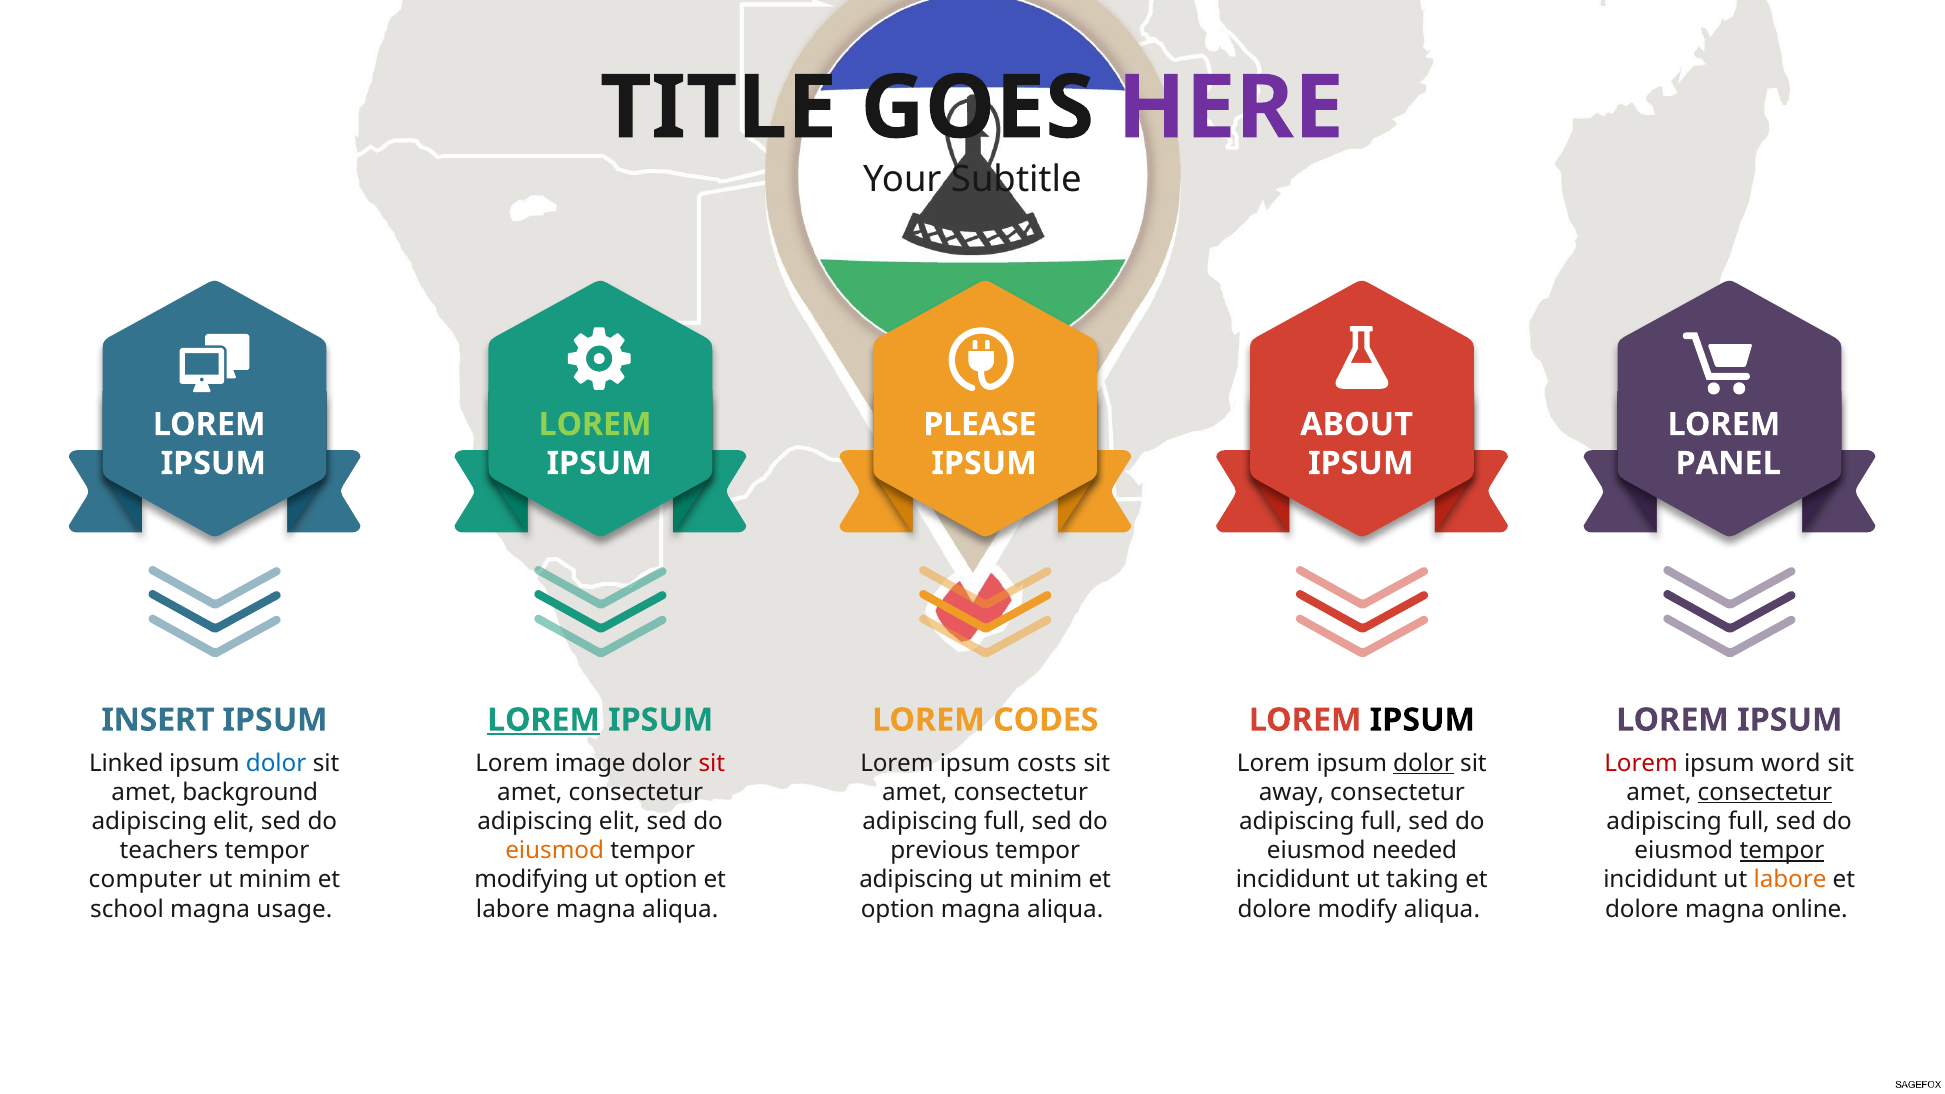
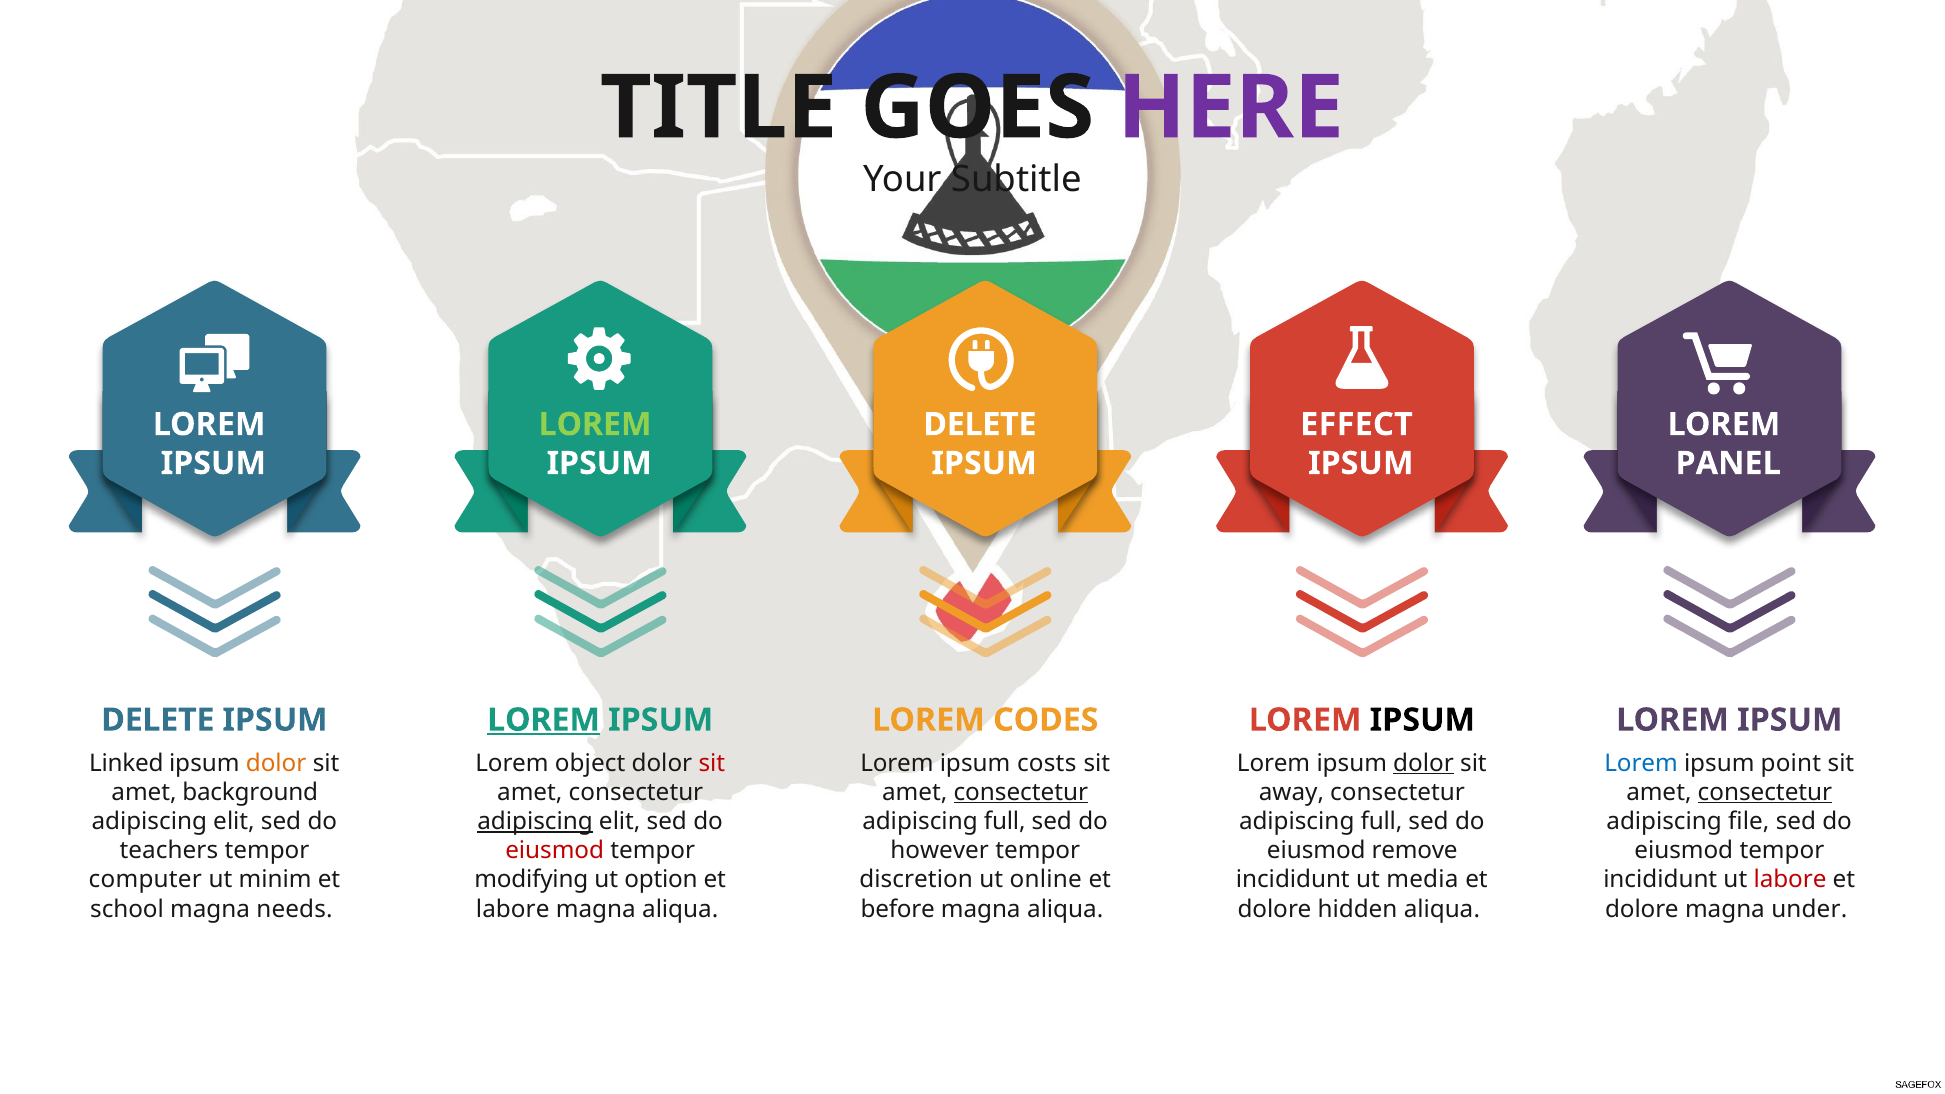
PLEASE: PLEASE -> DELETE (980, 424)
ABOUT: ABOUT -> EFFECT (1356, 424)
INSERT: INSERT -> DELETE (158, 720)
dolor colour: blue -> orange (276, 763)
image: image -> object (590, 763)
Lorem colour: red -> blue (1641, 763)
word: word -> point (1791, 763)
consectetur underline: none -> present (1021, 792)
adipiscing underline: none -> present (535, 822)
full: full -> file (1749, 822)
eiusmod colour: orange -> red (555, 851)
previous: previous -> however (940, 851)
needed: needed -> remove (1415, 851)
tempor underline: present -> none (1782, 851)
adipiscing: adipiscing -> discretion (916, 880)
minim: minim -> online (1046, 880)
taking: taking -> media (1422, 880)
labore colour: orange -> red (1790, 880)
usage: usage -> needs (294, 909)
option: option -> before (898, 909)
modify: modify -> hidden (1357, 909)
online: online -> under (1809, 909)
